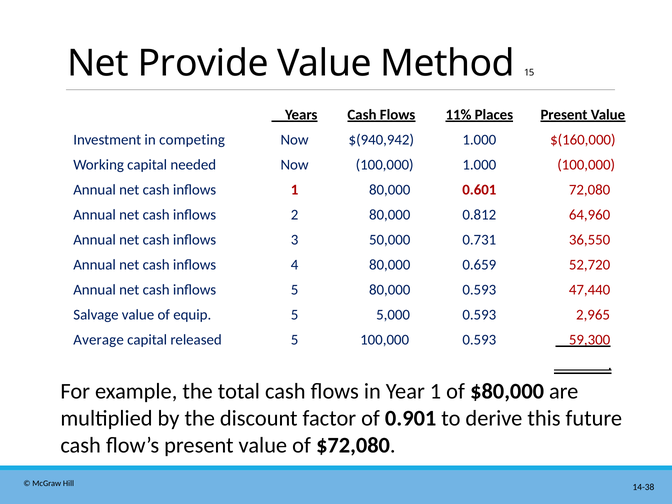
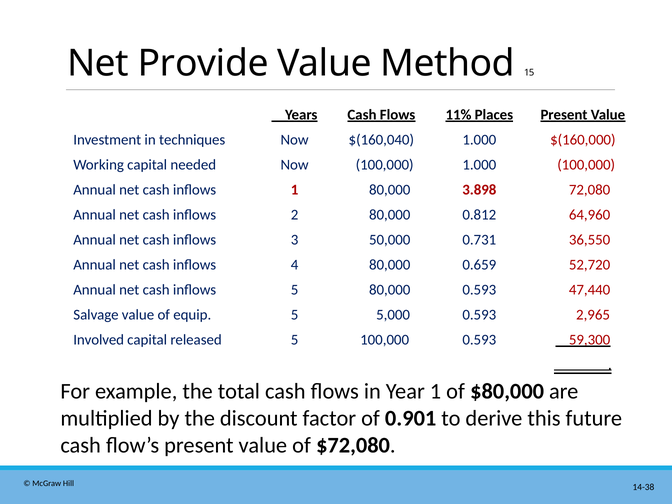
competing: competing -> techniques (192, 140)
$(940,942: $(940,942 -> $(160,040 (381, 140)
0.601: 0.601 -> 3.898 (479, 190)
Average: Average -> Involved (99, 340)
